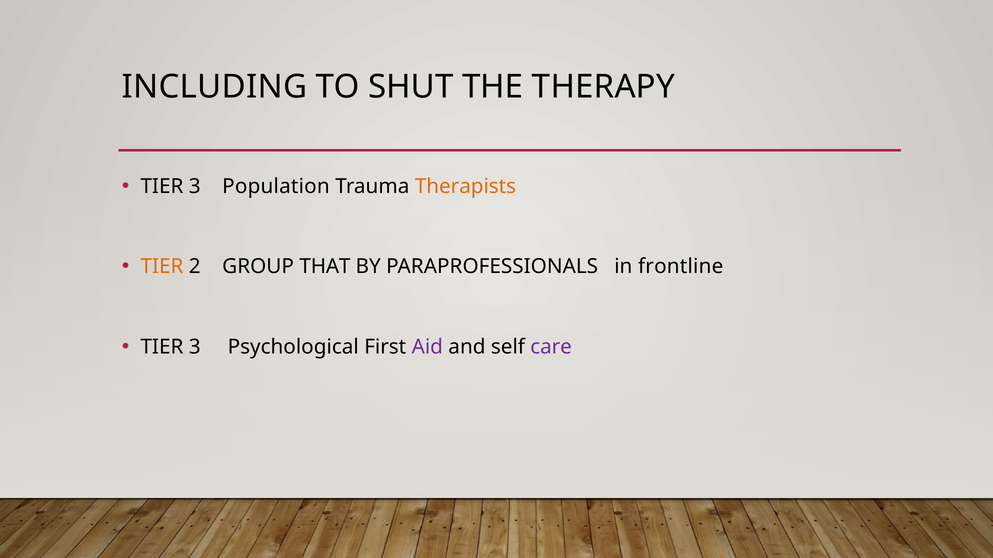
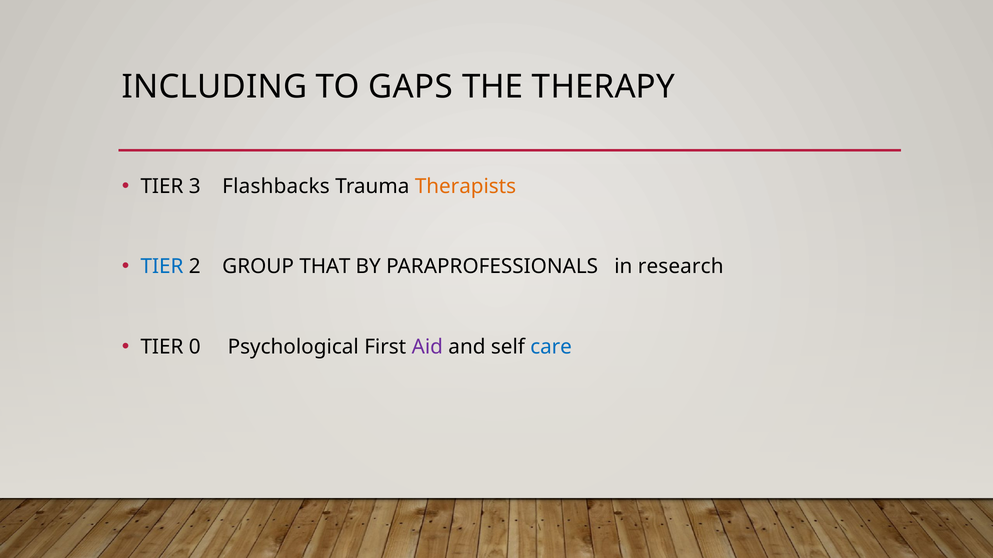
SHUT: SHUT -> GAPS (411, 87)
Population: Population -> Flashbacks (276, 187)
TIER colour: orange -> blue (162, 267)
frontline: frontline -> research (681, 267)
3: 3 -> 0 (195, 347)
care colour: purple -> blue (551, 347)
